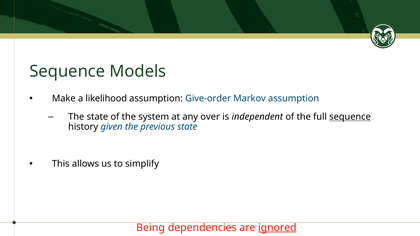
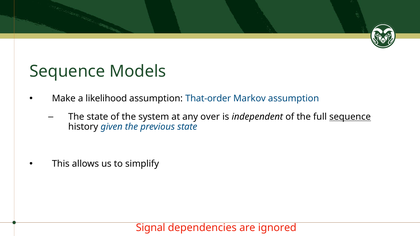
Give-order: Give-order -> That-order (208, 99)
Being: Being -> Signal (151, 228)
ignored underline: present -> none (277, 228)
